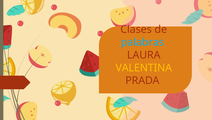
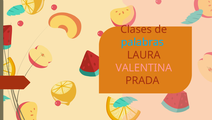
VALENTINA colour: yellow -> pink (144, 67)
